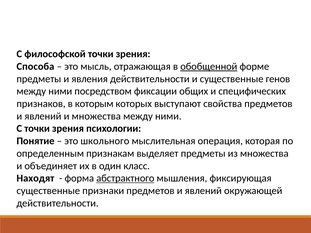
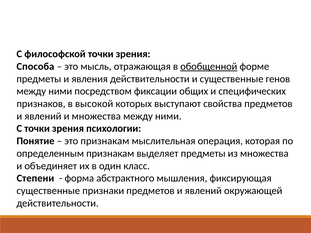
которым: которым -> высокой (94, 104)
это школьного: школьного -> признакам (105, 141)
Находят: Находят -> Степени (35, 178)
абстрактного underline: present -> none (125, 178)
